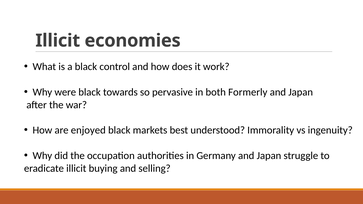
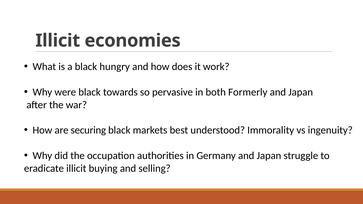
control: control -> hungry (115, 67)
enjoyed: enjoyed -> securing (88, 130)
